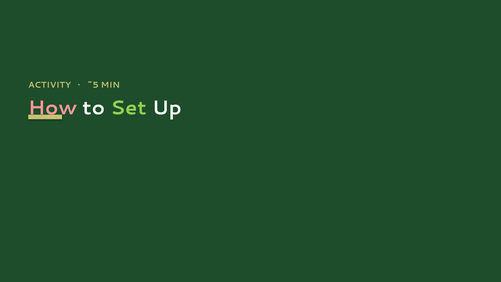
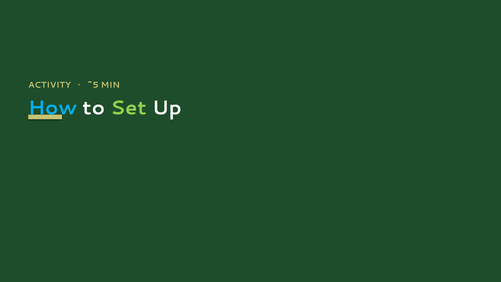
How colour: pink -> light blue (53, 108)
